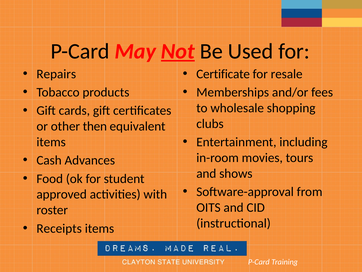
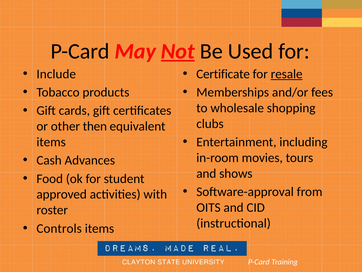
Repairs: Repairs -> Include (56, 74)
resale underline: none -> present (287, 74)
Receipts: Receipts -> Controls (59, 228)
